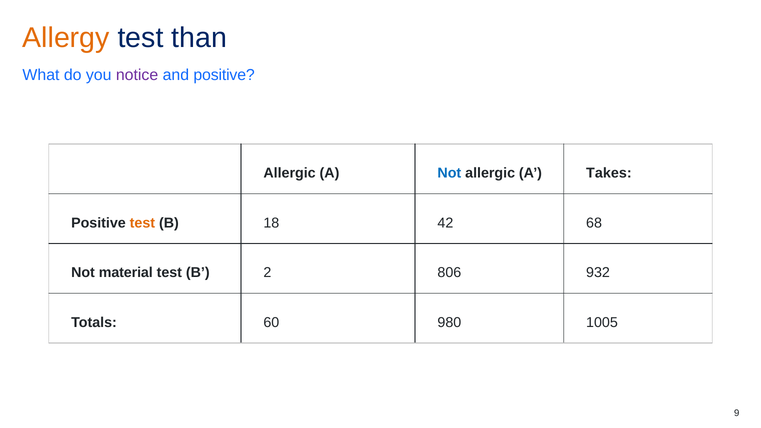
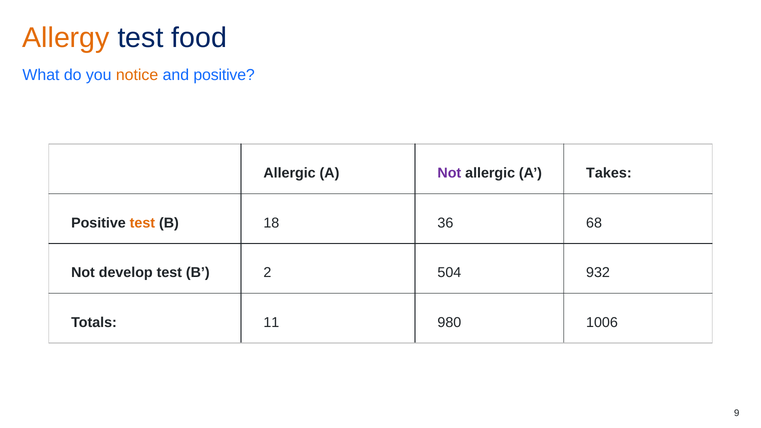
than: than -> food (199, 38)
notice colour: purple -> orange (137, 75)
Not colour: blue -> purple (449, 173)
42: 42 -> 36 (445, 223)
material: material -> develop (126, 273)
806: 806 -> 504 (449, 273)
60: 60 -> 11 (271, 322)
1005: 1005 -> 1006 (602, 322)
